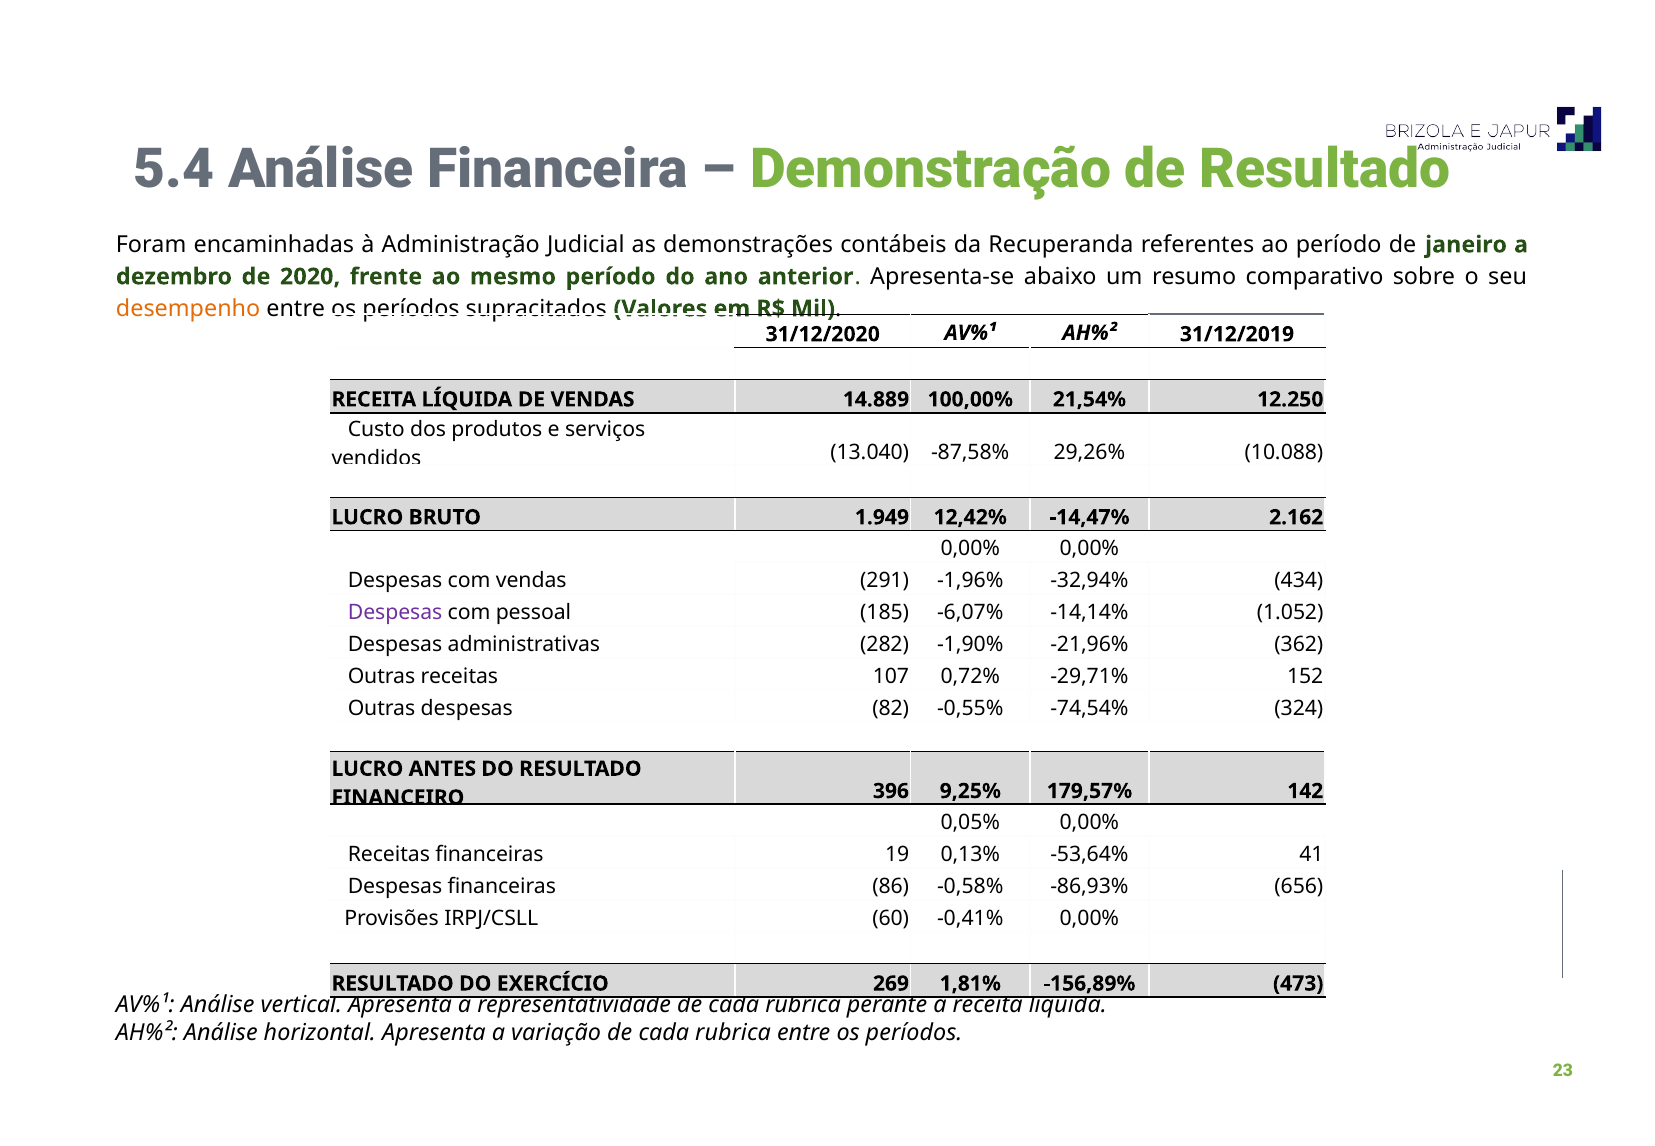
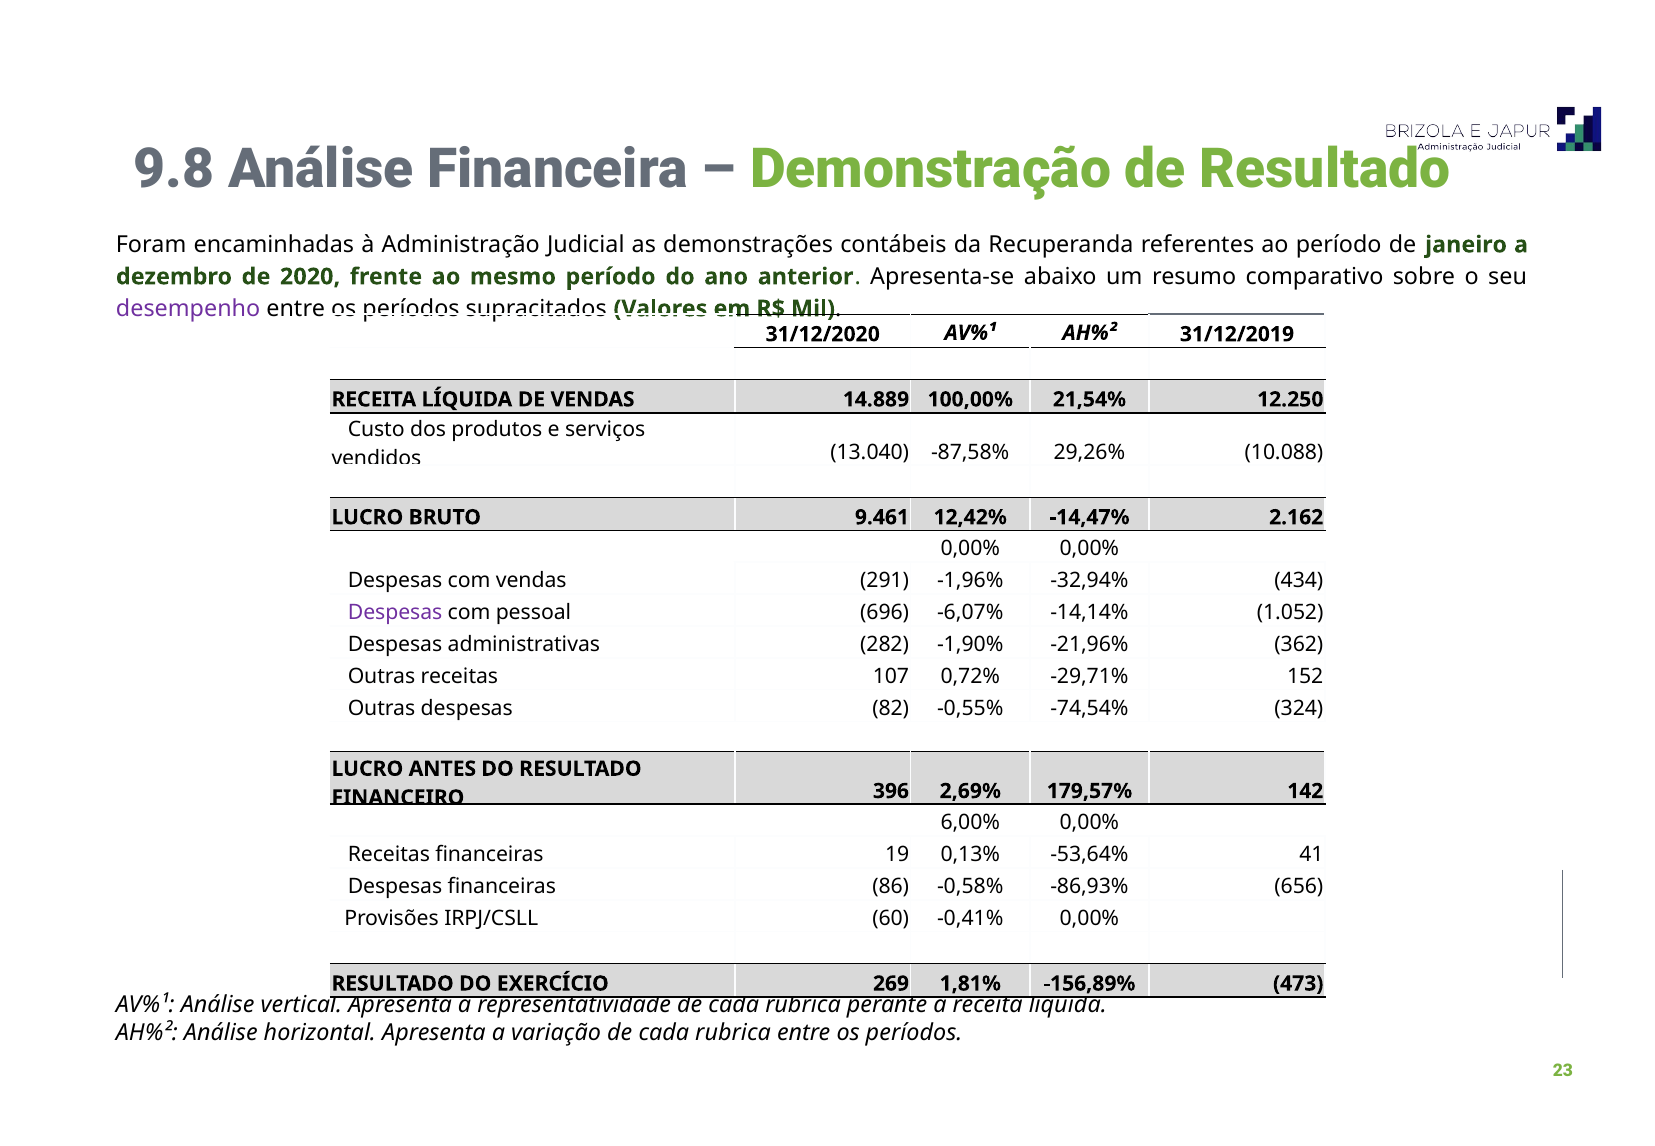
5.4: 5.4 -> 9.8 (174, 169)
desempenho colour: orange -> purple (188, 309)
1.949: 1.949 -> 9.461 (882, 517)
185: 185 -> 696 (885, 613)
9,25%: 9,25% -> 2,69% (970, 791)
0,05%: 0,05% -> 6,00% (970, 822)
